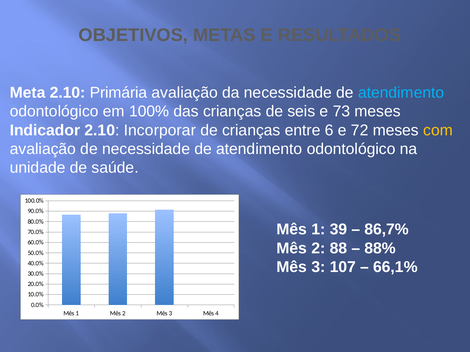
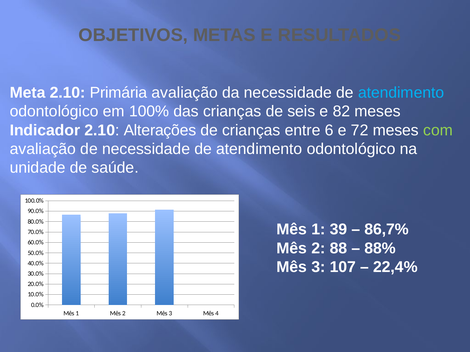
73: 73 -> 82 (341, 112)
Incorporar: Incorporar -> Alterações (160, 130)
com colour: yellow -> light green (438, 130)
66,1%: 66,1% -> 22,4% (395, 267)
